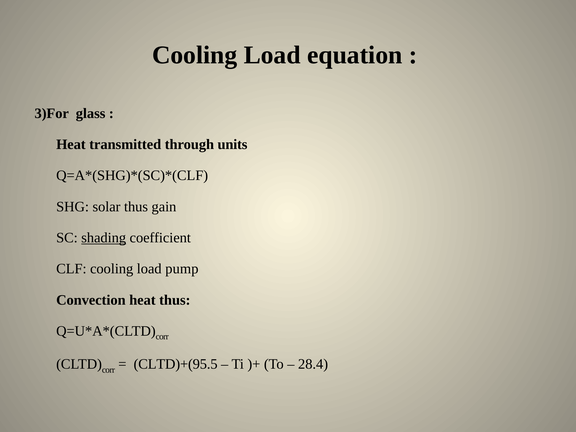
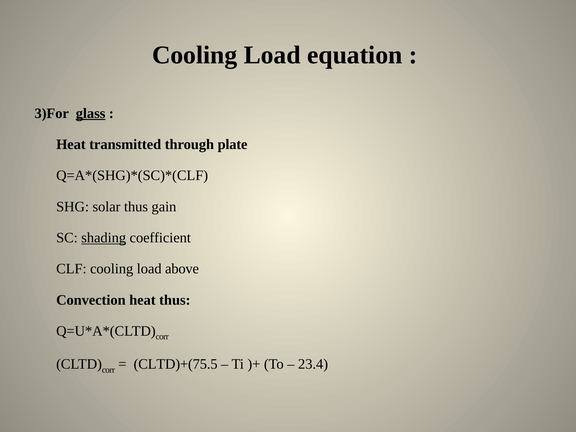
glass underline: none -> present (91, 113)
units: units -> plate (232, 144)
pump: pump -> above (182, 269)
CLTD)+(95.5: CLTD)+(95.5 -> CLTD)+(75.5 (176, 364)
28.4: 28.4 -> 23.4 (313, 364)
